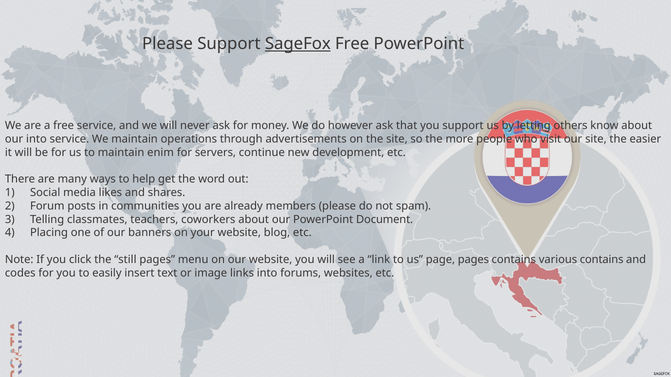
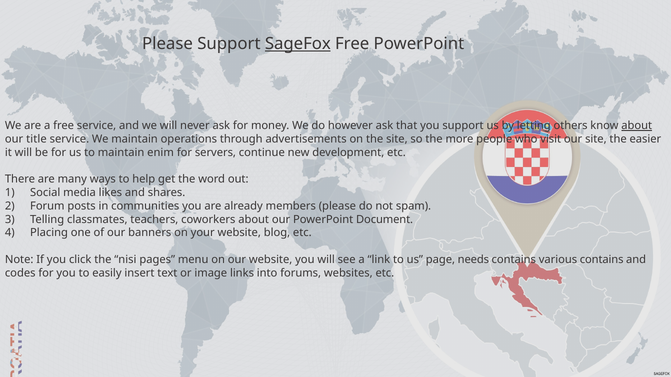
about underline: none -> present (637, 126)
our into: into -> title (36, 139)
still: still -> nisi (125, 260)
page pages: pages -> needs (473, 260)
